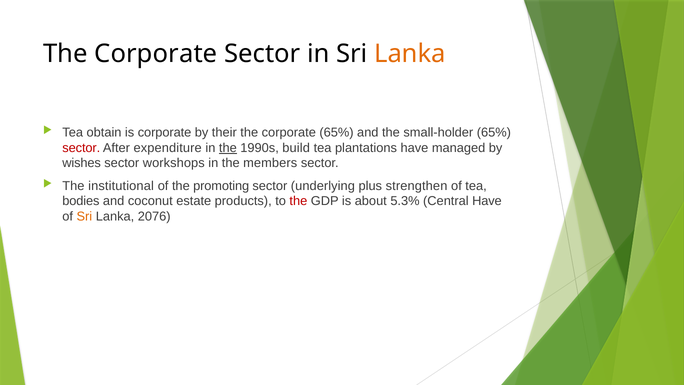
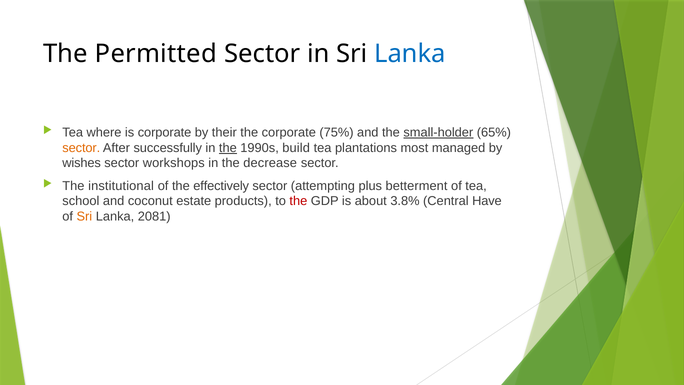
Corporate: Corporate -> Permitted (156, 54)
Lanka colour: orange -> blue (410, 54)
obtain: obtain -> where (104, 132)
corporate 65%: 65% -> 75% (337, 132)
small-holder underline: none -> present (438, 132)
sector colour: red -> orange (81, 148)
expenditure: expenditure -> successfully (168, 148)
plantations have: have -> most (414, 148)
members: members -> decrease (270, 163)
promoting: promoting -> effectively (221, 186)
underlying: underlying -> attempting (323, 186)
strengthen: strengthen -> betterment (417, 186)
bodies: bodies -> school (81, 201)
5.3%: 5.3% -> 3.8% (405, 201)
2076: 2076 -> 2081 (154, 216)
